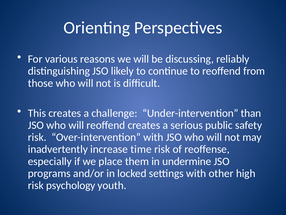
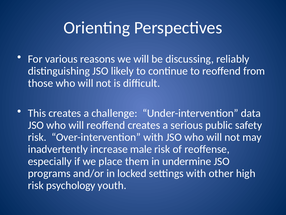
than: than -> data (251, 113)
time: time -> male (141, 149)
